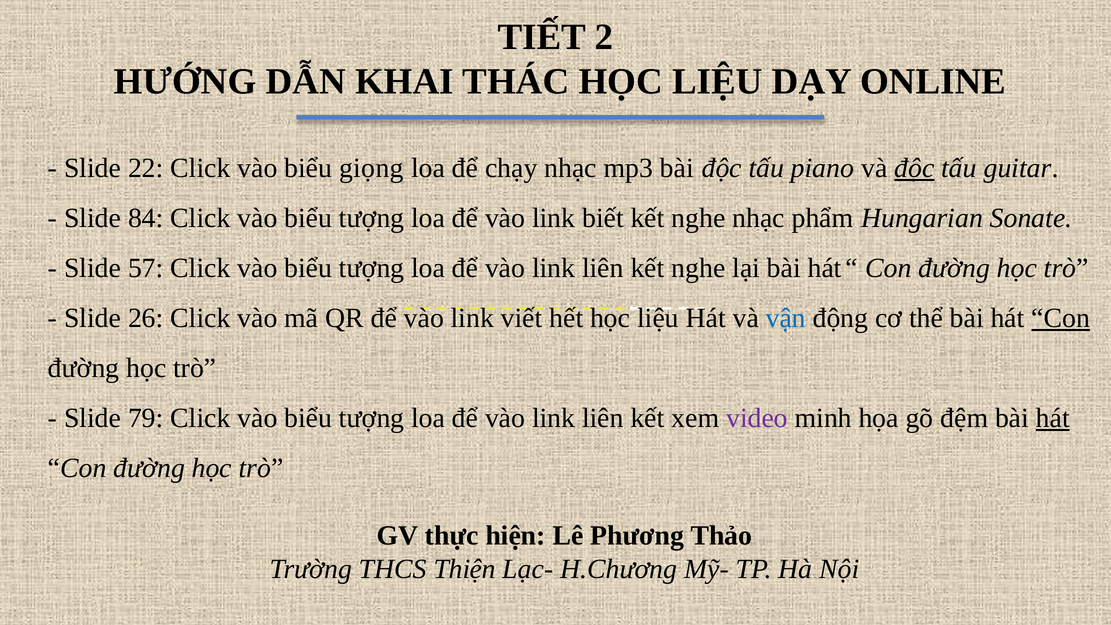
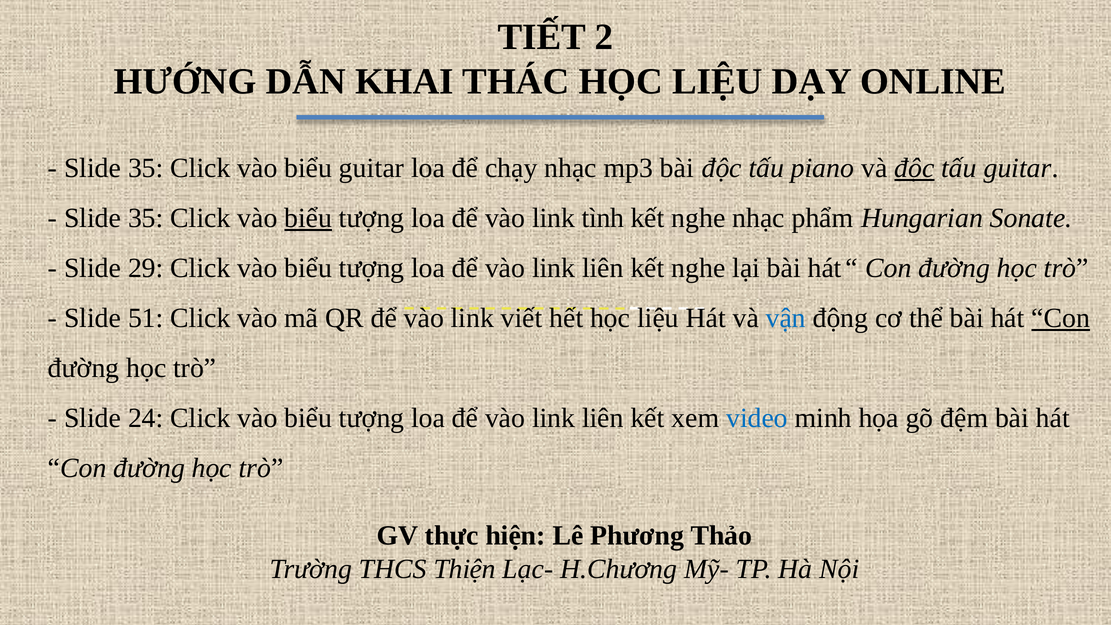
22: 22 -> 35 (146, 168)
biểu giọng: giọng -> guitar (372, 168)
84: 84 -> 35 (146, 218)
biểu underline: none -> present (308, 218)
biết: biết -> tình (603, 218)
57: 57 -> 29 (146, 268)
26: 26 -> 51 (146, 318)
79: 79 -> 24 (146, 418)
video colour: purple -> blue (757, 418)
hát underline: present -> none (1053, 418)
